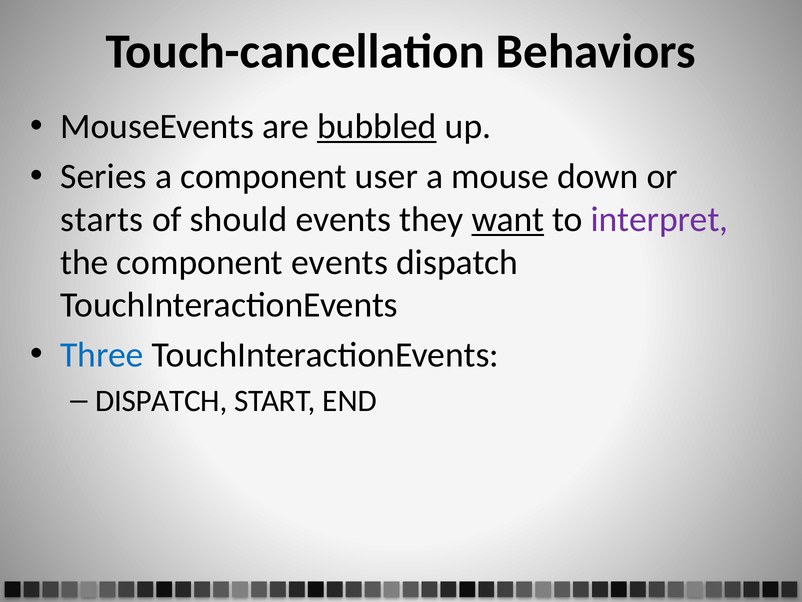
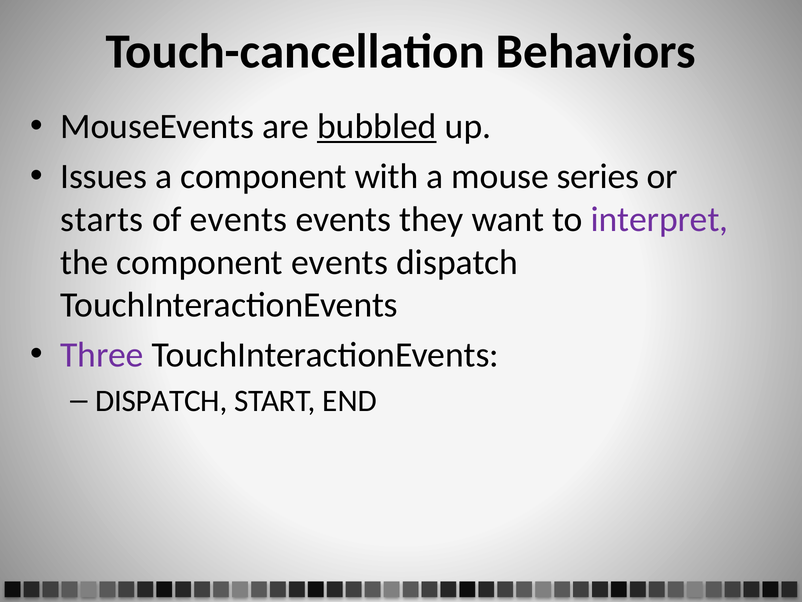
Series: Series -> Issues (104, 177)
user: user -> with (387, 177)
down: down -> series (598, 177)
of should: should -> events (239, 219)
want underline: present -> none (508, 219)
Three colour: blue -> purple (102, 355)
